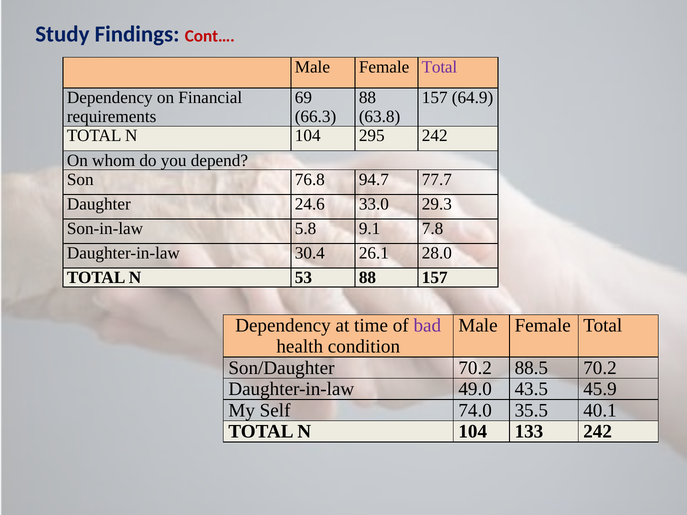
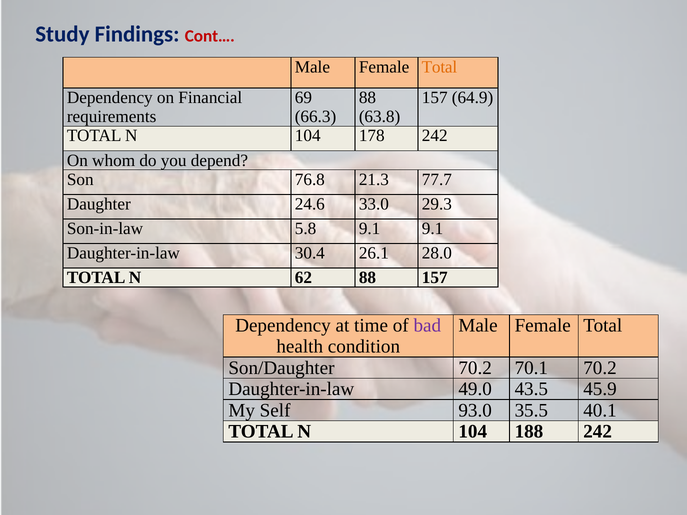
Total colour: purple -> orange (439, 67)
295: 295 -> 178 (372, 136)
94.7: 94.7 -> 21.3 (374, 180)
9.1 7.8: 7.8 -> 9.1 (433, 229)
53: 53 -> 62 (303, 278)
88.5: 88.5 -> 70.1 (531, 368)
74.0: 74.0 -> 93.0 (475, 410)
133: 133 -> 188 (529, 432)
